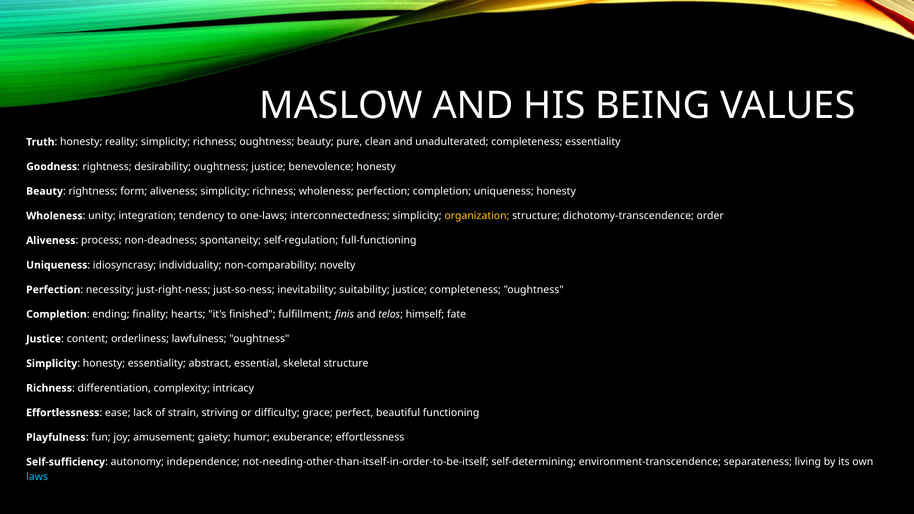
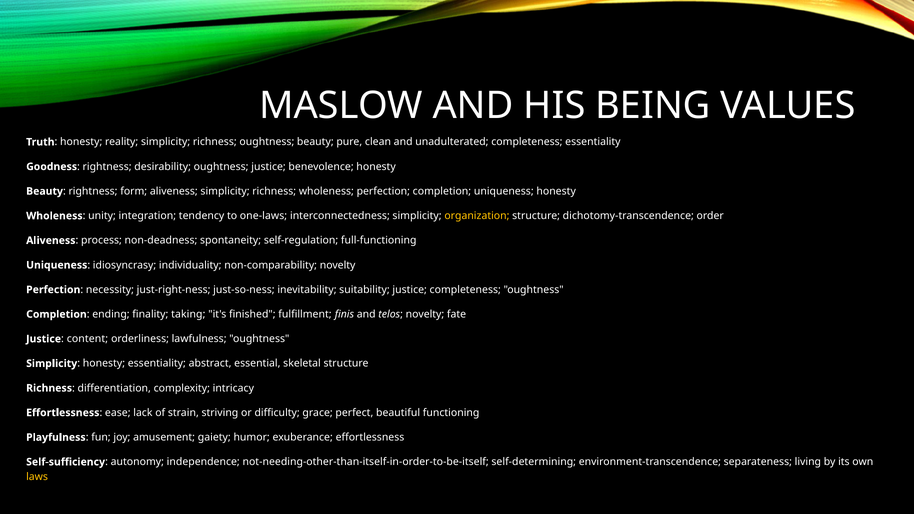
hearts: hearts -> taking (188, 314)
telos himself: himself -> novelty (425, 314)
laws colour: light blue -> yellow (37, 477)
